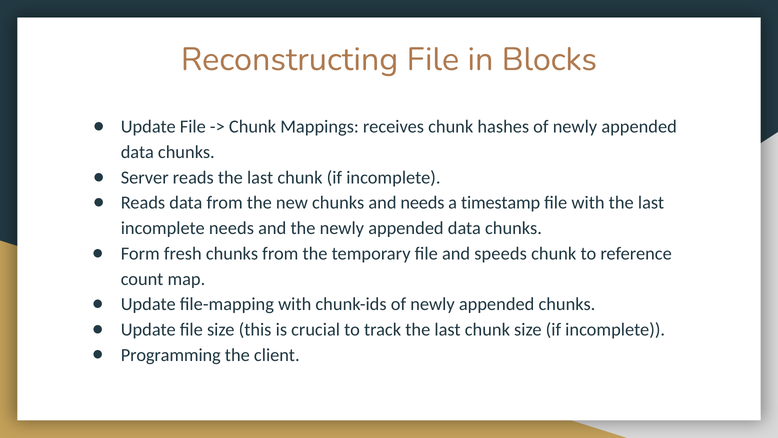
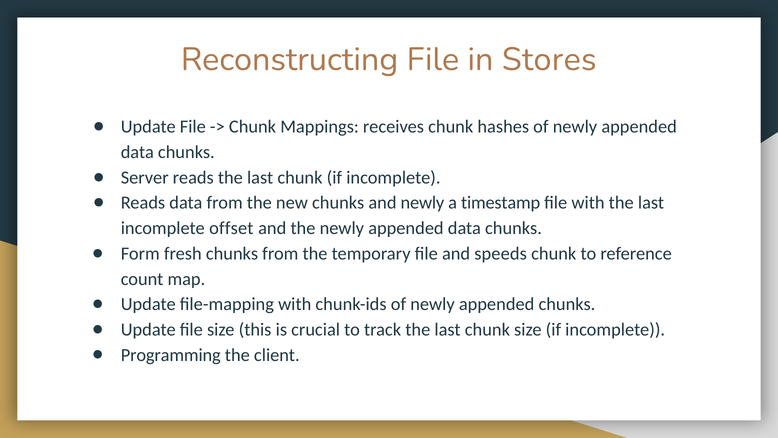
Blocks: Blocks -> Stores (549, 59)
and needs: needs -> newly (422, 203)
incomplete needs: needs -> offset (231, 228)
